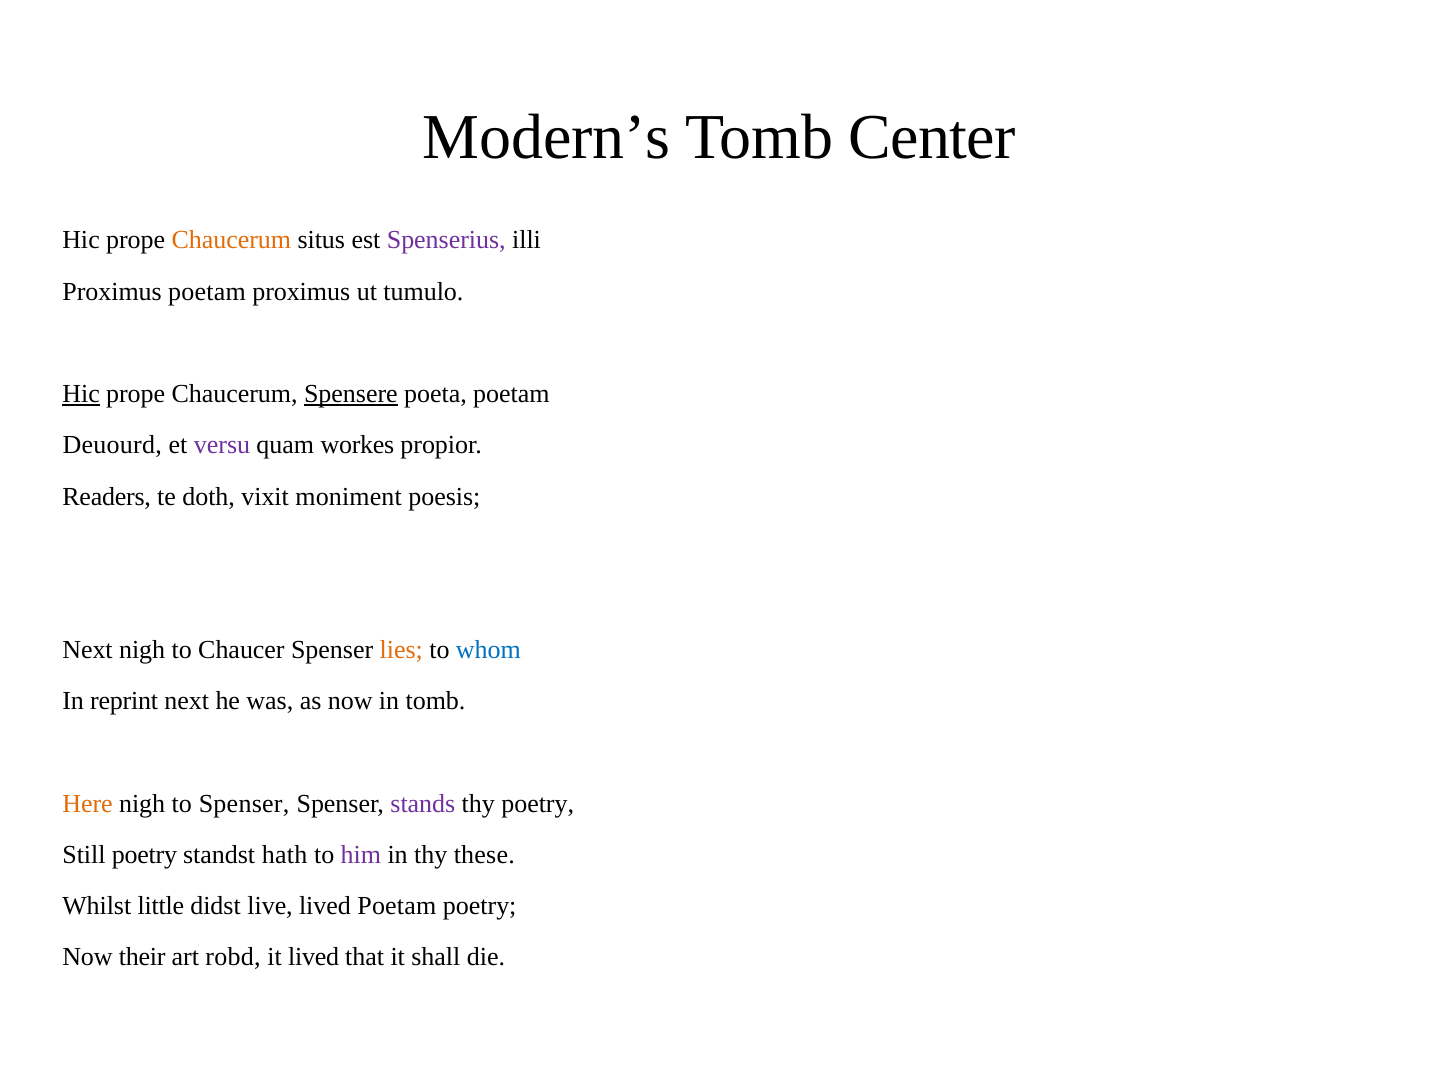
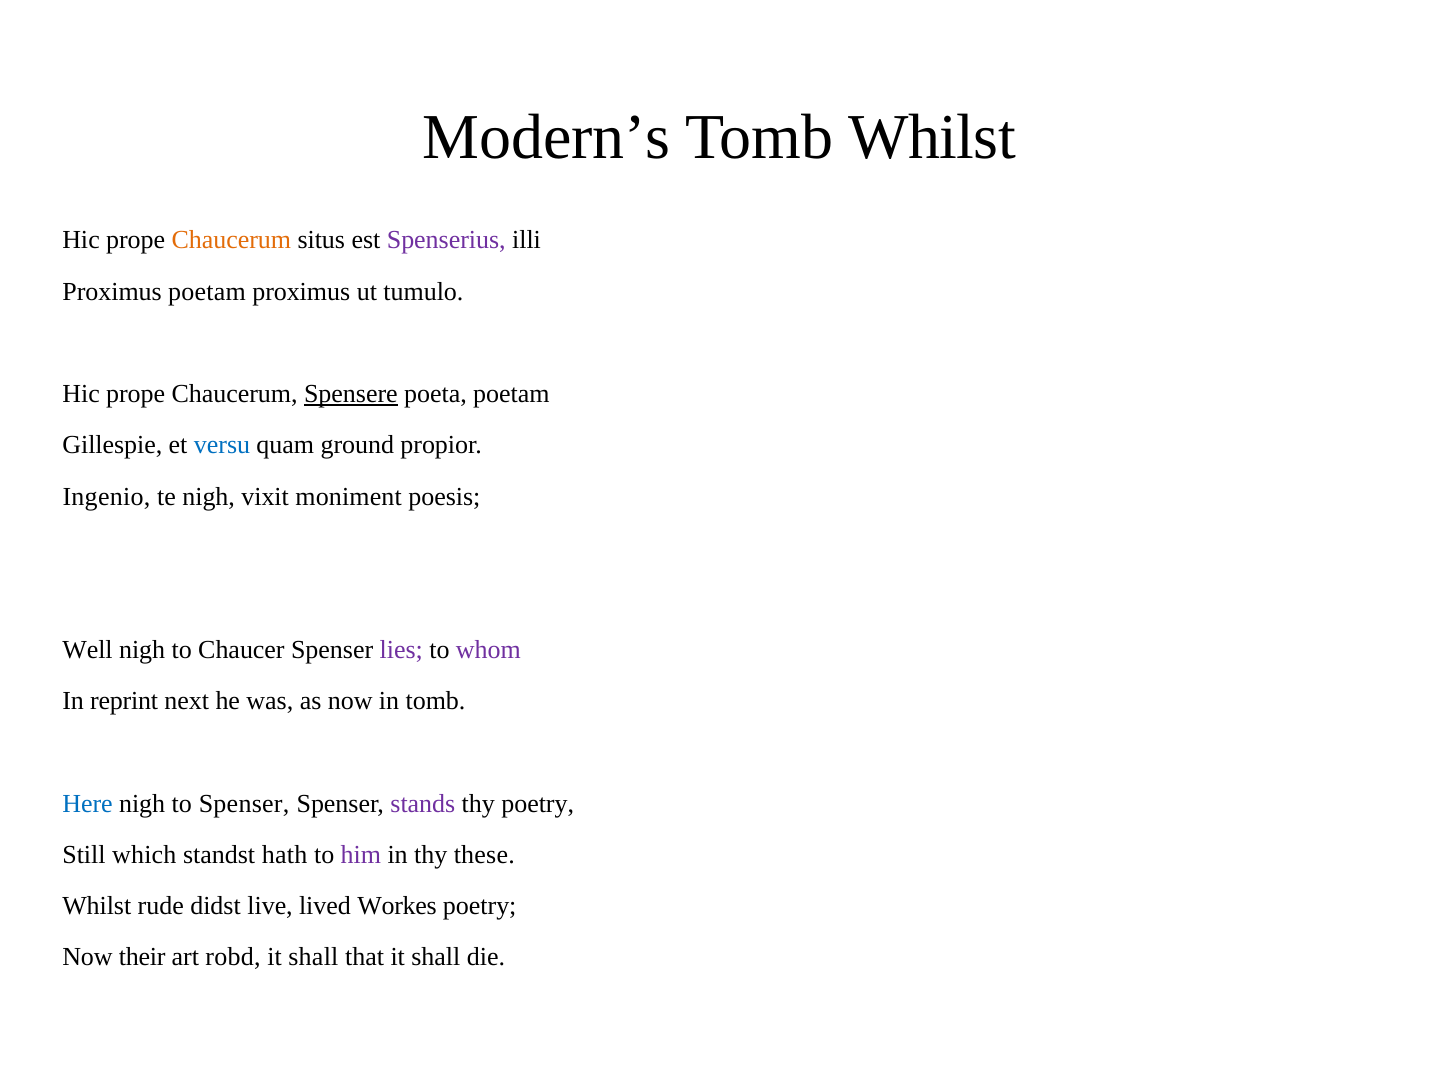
Tomb Center: Center -> Whilst (932, 138)
Hic underline: present -> none (81, 394)
Deuourd: Deuourd -> Gillespie (112, 445)
versu colour: purple -> blue (222, 445)
workes: workes -> ground (357, 445)
Readers: Readers -> Ingenio (106, 497)
te doth: doth -> nigh (209, 497)
Next: Next -> Well (88, 650)
lies colour: orange -> purple (401, 650)
whom colour: blue -> purple (488, 650)
Here colour: orange -> blue (88, 804)
Still poetry: poetry -> which (144, 855)
little: little -> rude (161, 906)
lived Poetam: Poetam -> Workes (397, 906)
lived: lived -> shall (313, 957)
